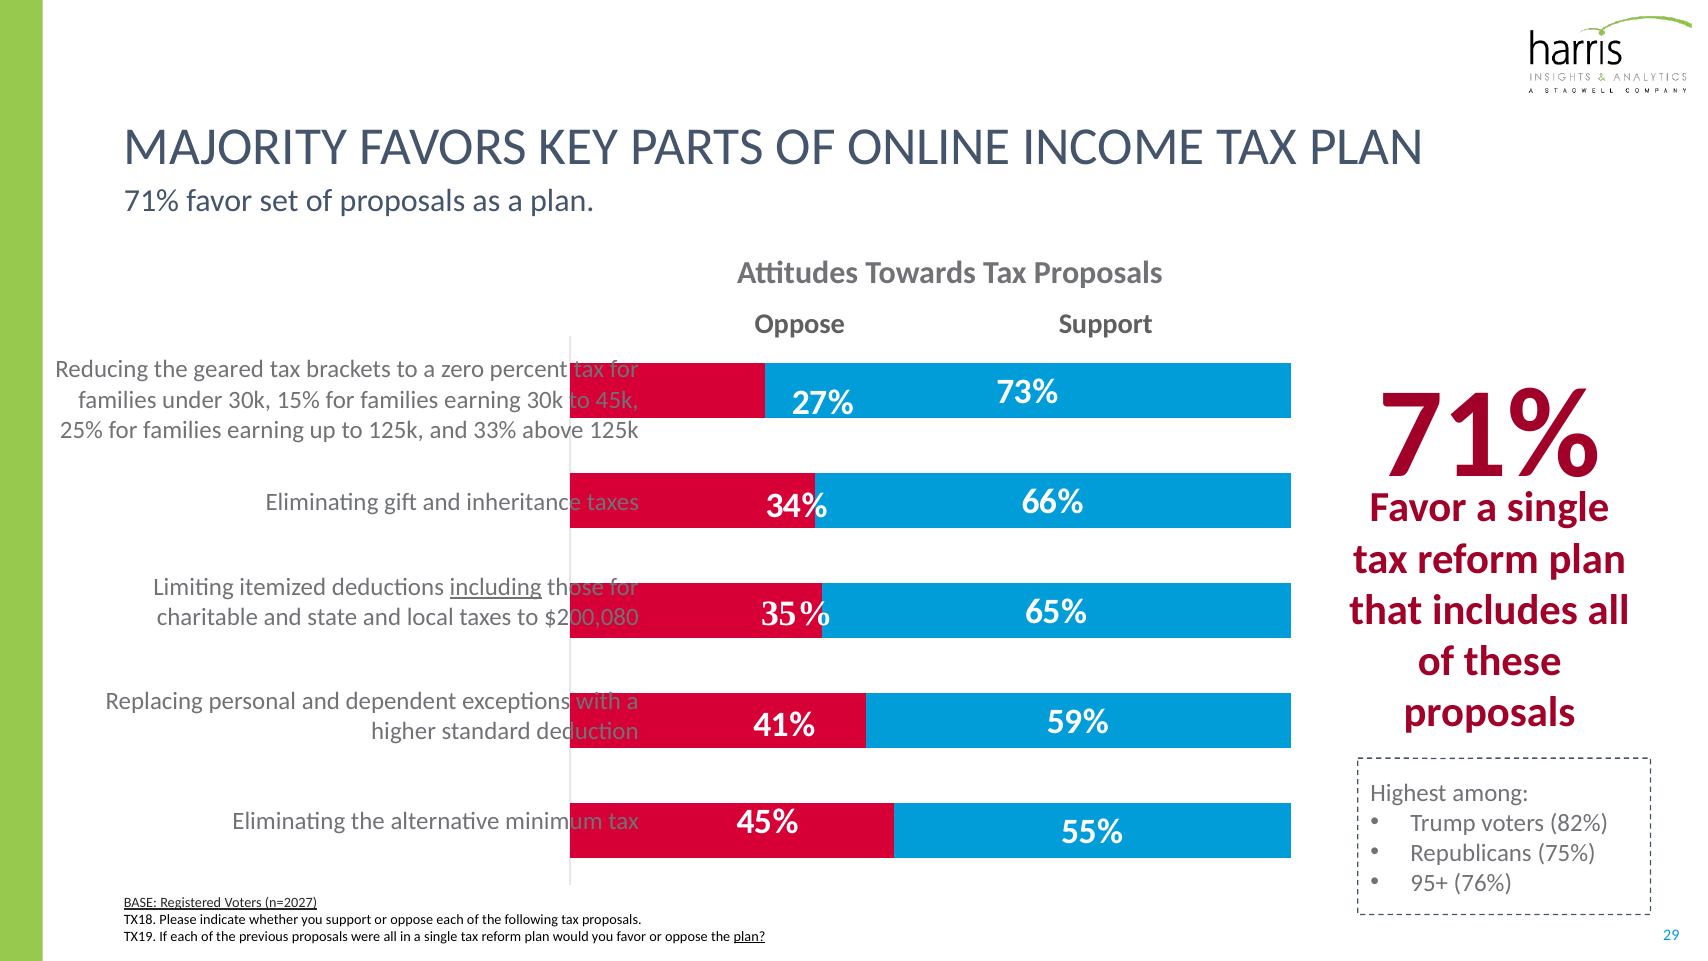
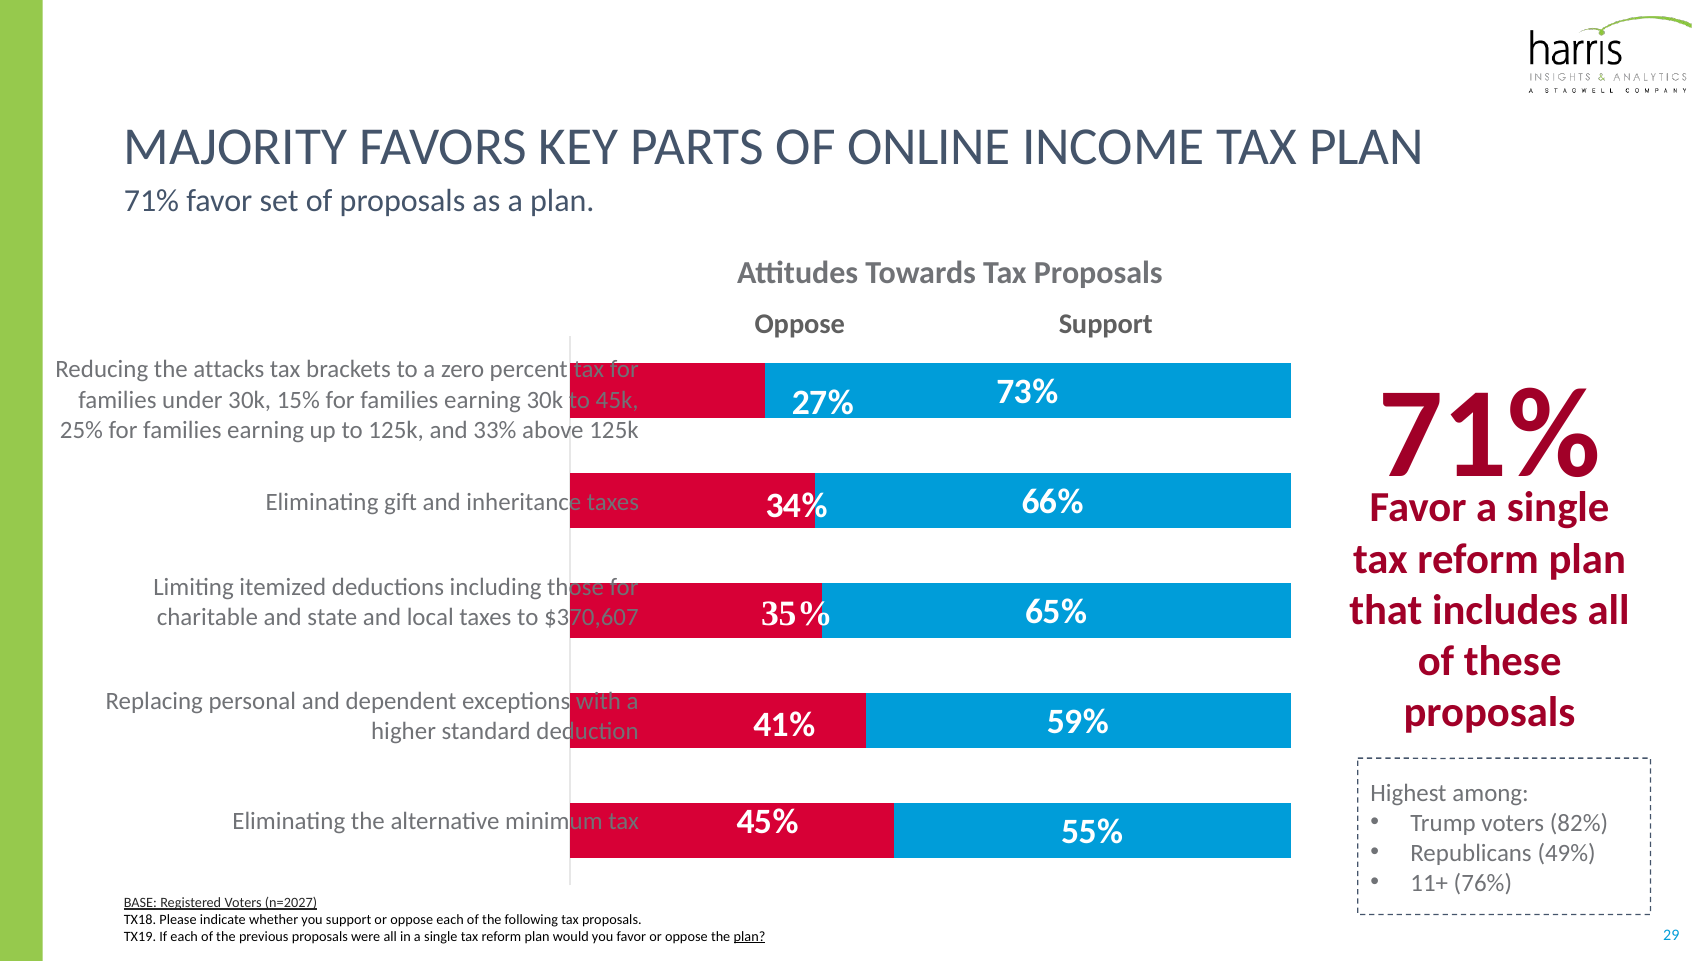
geared: geared -> attacks (229, 369)
including underline: present -> none (496, 587)
$200,080: $200,080 -> $370,607 (591, 618)
75%: 75% -> 49% (1567, 853)
95+: 95+ -> 11+ (1429, 883)
